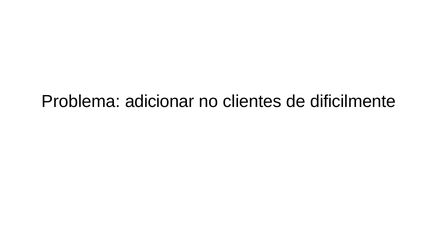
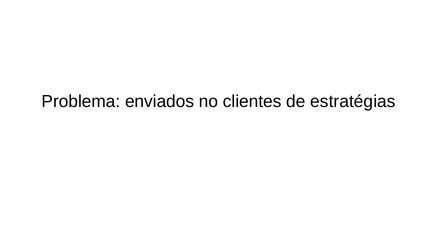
adicionar: adicionar -> enviados (160, 101)
dificilmente: dificilmente -> estratégias (353, 101)
